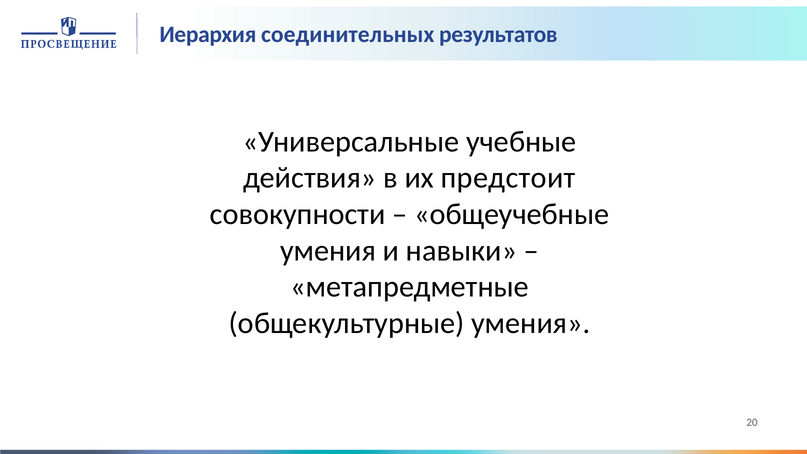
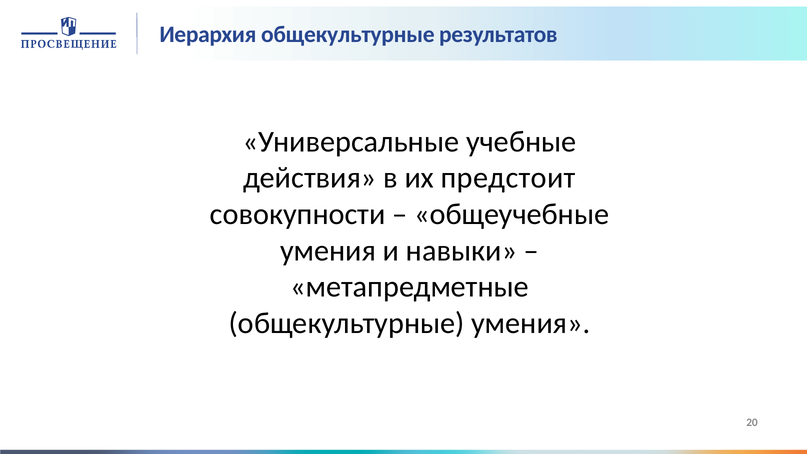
Иерархия соединительных: соединительных -> общекультурные (348, 34)
